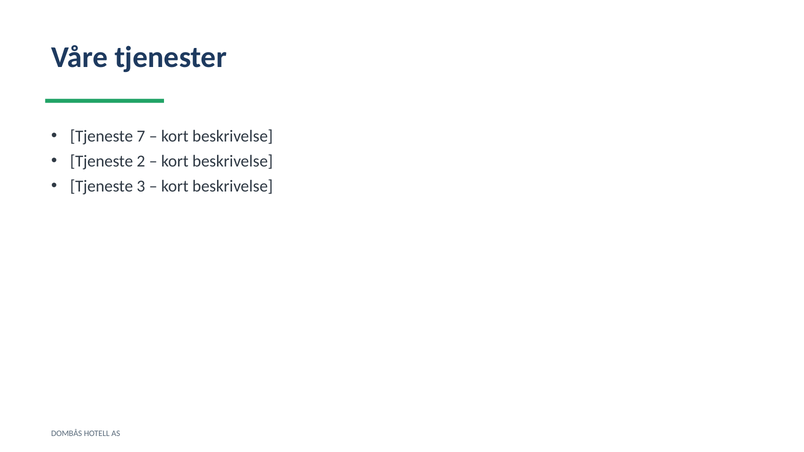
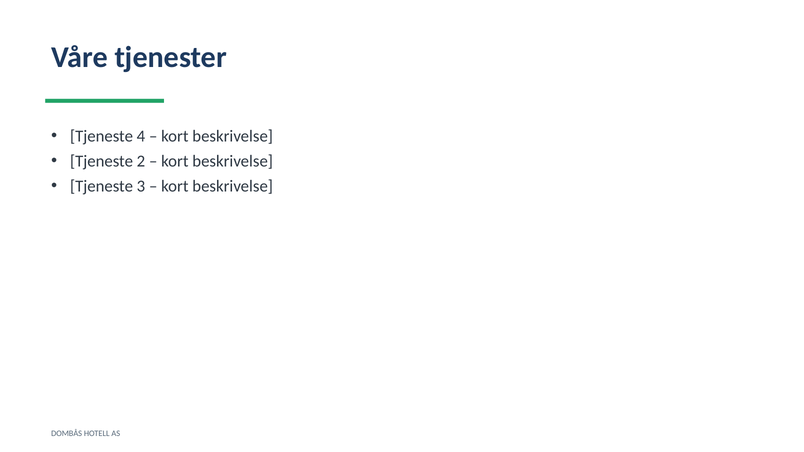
7: 7 -> 4 (141, 136)
